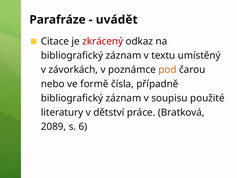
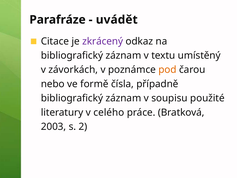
zkrácený colour: red -> purple (103, 41)
dětství: dětství -> celého (109, 112)
2089: 2089 -> 2003 (53, 127)
6: 6 -> 2 (83, 127)
